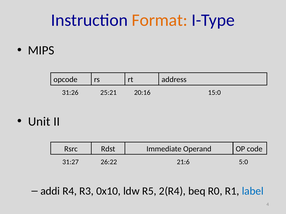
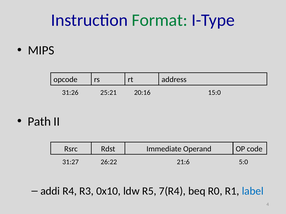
Format colour: orange -> green (160, 20)
Unit: Unit -> Path (39, 122)
2(R4: 2(R4 -> 7(R4 (172, 192)
